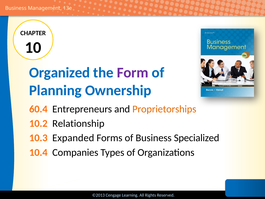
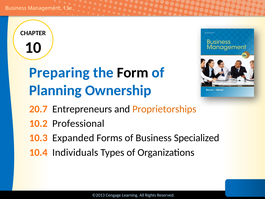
Organized: Organized -> Preparing (59, 73)
Form colour: purple -> black (133, 73)
60.4: 60.4 -> 20.7 (38, 109)
Relationship: Relationship -> Professional (78, 123)
Companies: Companies -> Individuals (75, 152)
